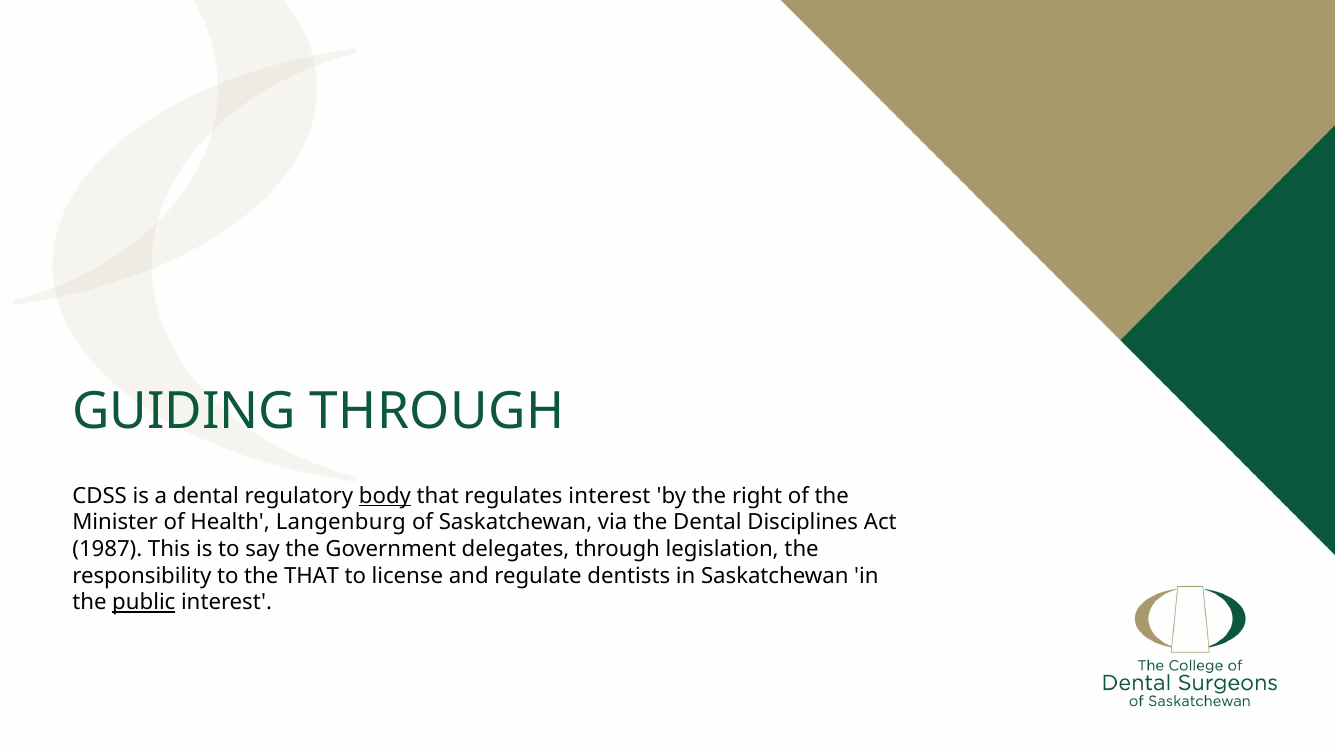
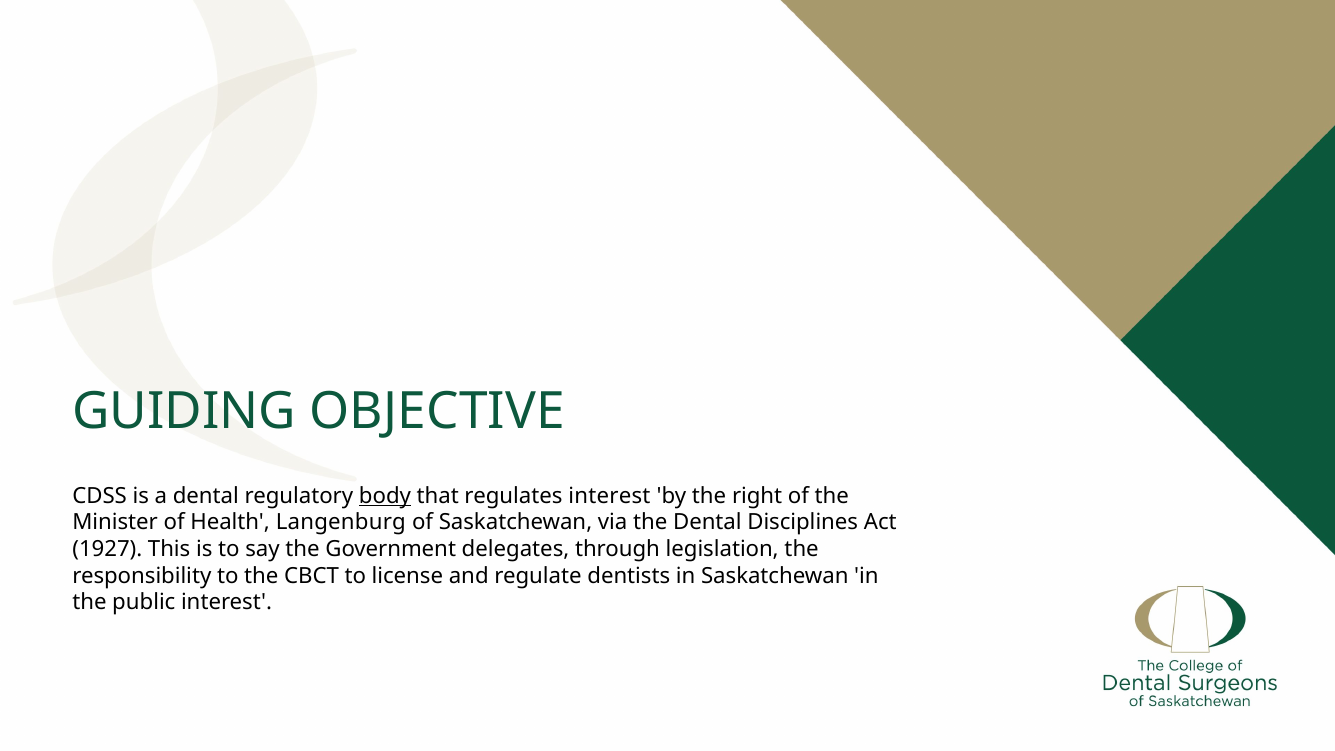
GUIDING THROUGH: THROUGH -> OBJECTIVE (437, 411)
1987: 1987 -> 1927 (107, 549)
the THAT: THAT -> CBCT (312, 576)
public underline: present -> none (144, 602)
